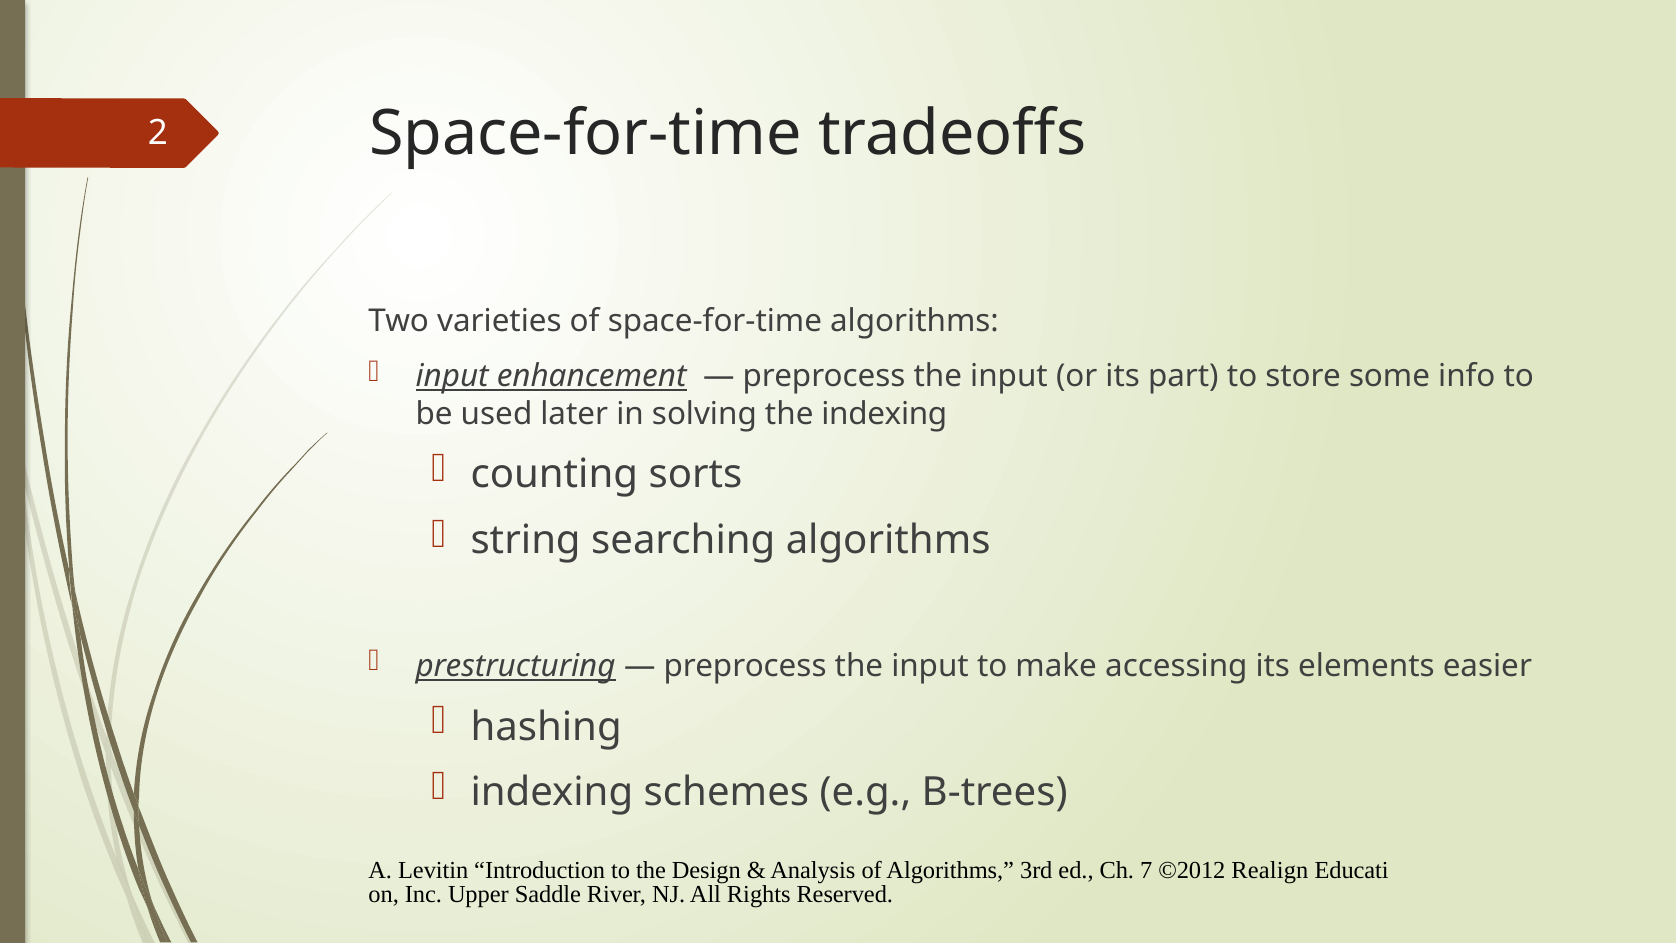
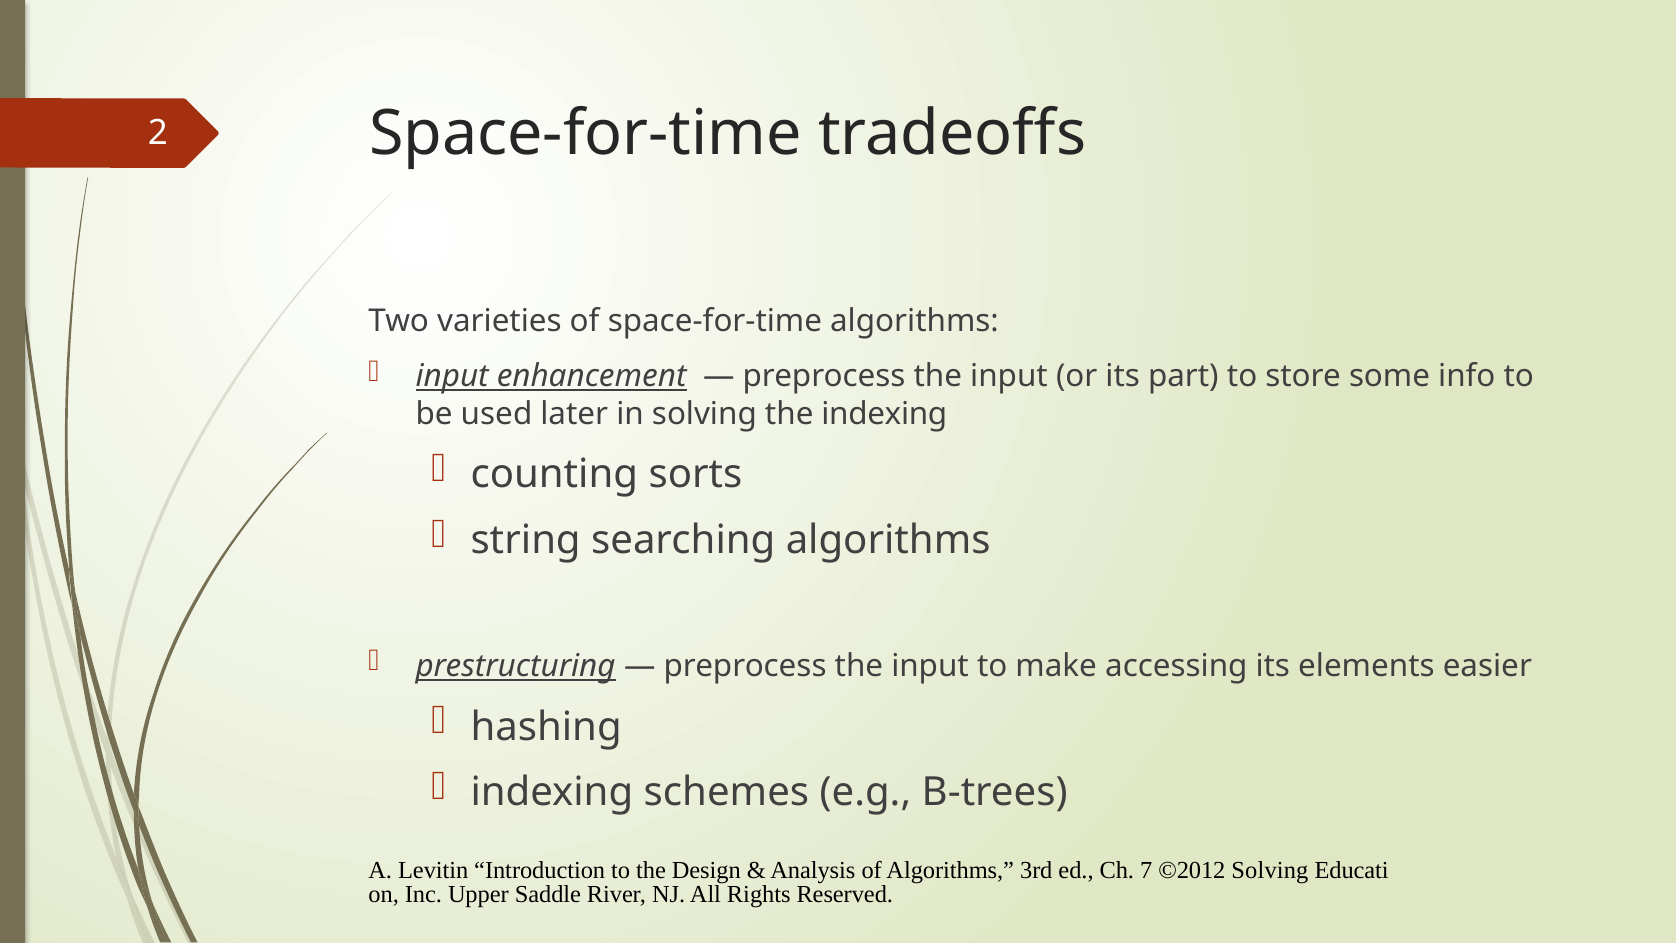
©2012 Realign: Realign -> Solving (1270, 870)
